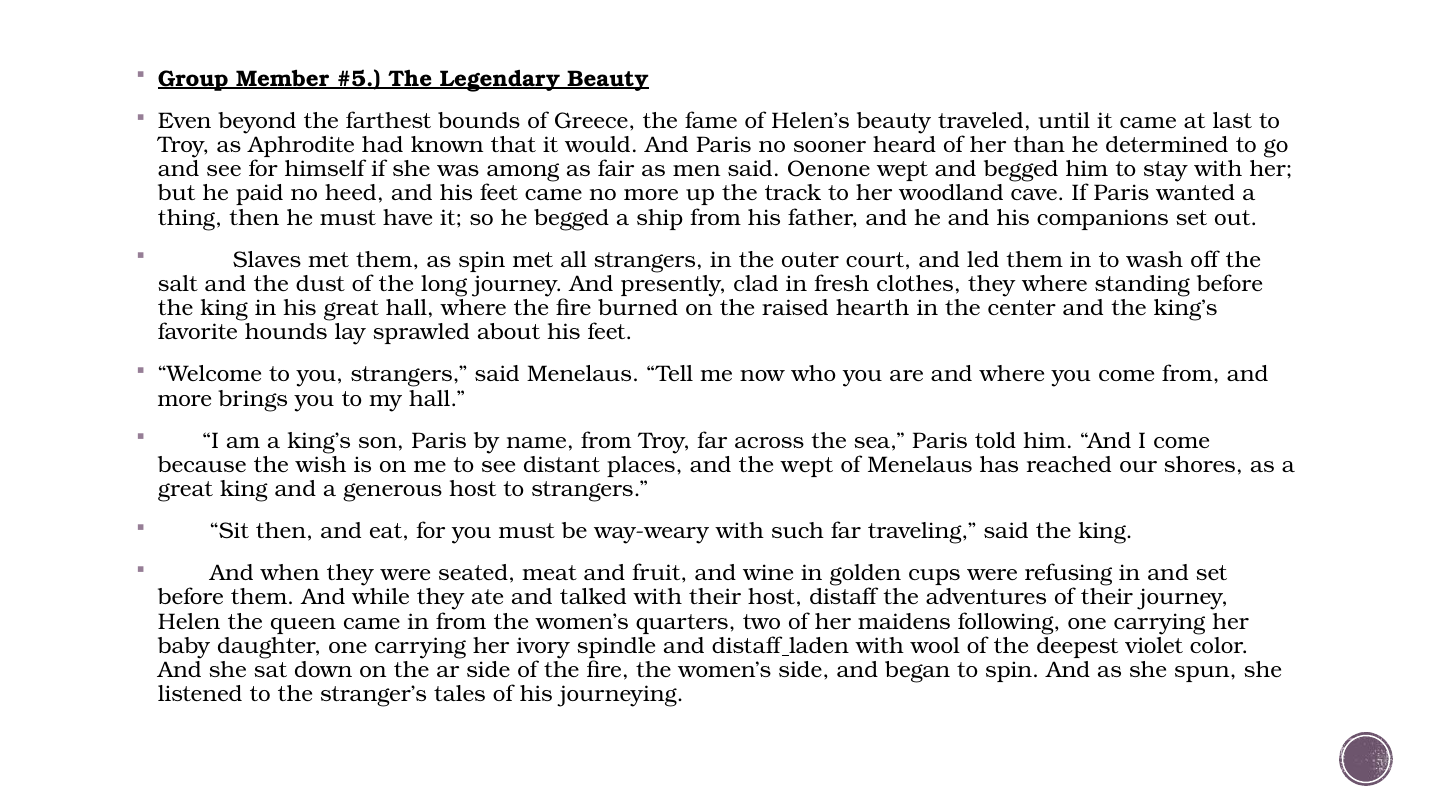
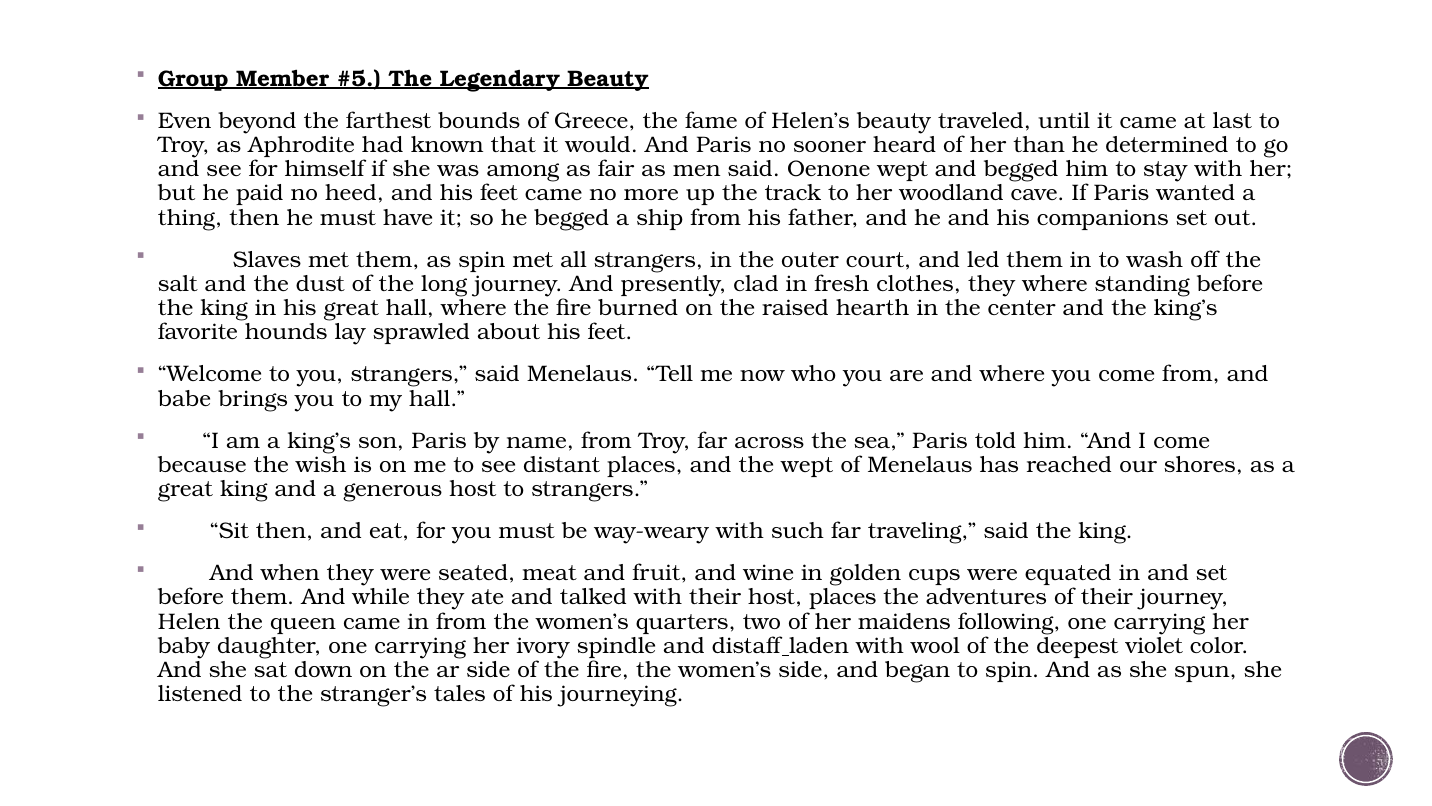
more: more -> babe (185, 398)
refusing: refusing -> equated (1068, 573)
host distaff: distaff -> places (843, 597)
